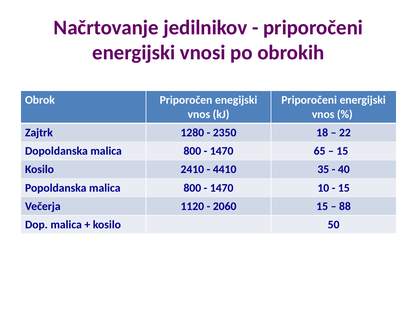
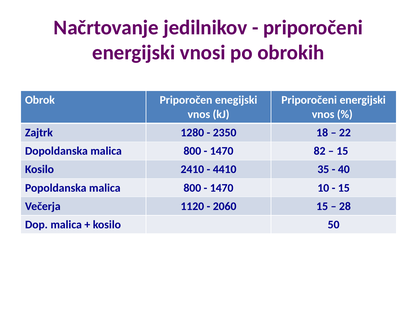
65: 65 -> 82 (320, 151)
88: 88 -> 28 (345, 206)
